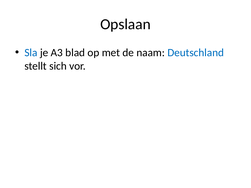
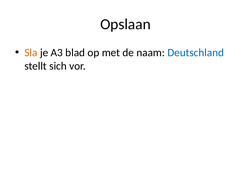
Sla colour: blue -> orange (31, 53)
